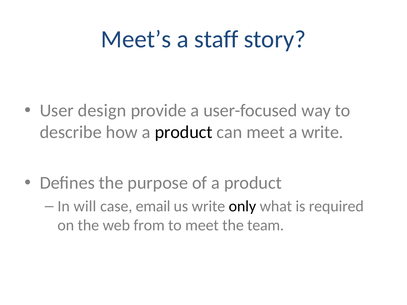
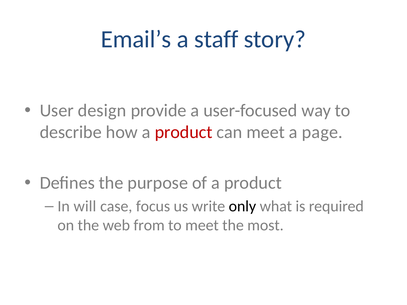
Meet’s: Meet’s -> Email’s (136, 39)
product colour: black -> red (184, 132)
a write: write -> page (322, 132)
email: email -> focus (153, 207)
team: team -> most (266, 225)
